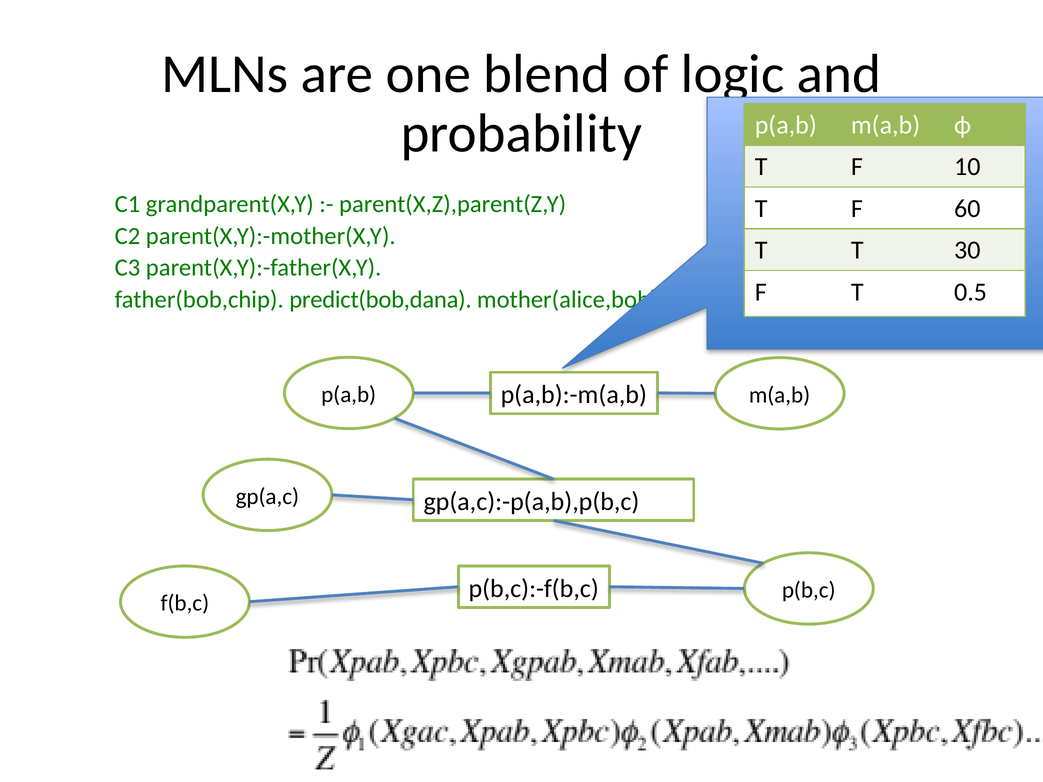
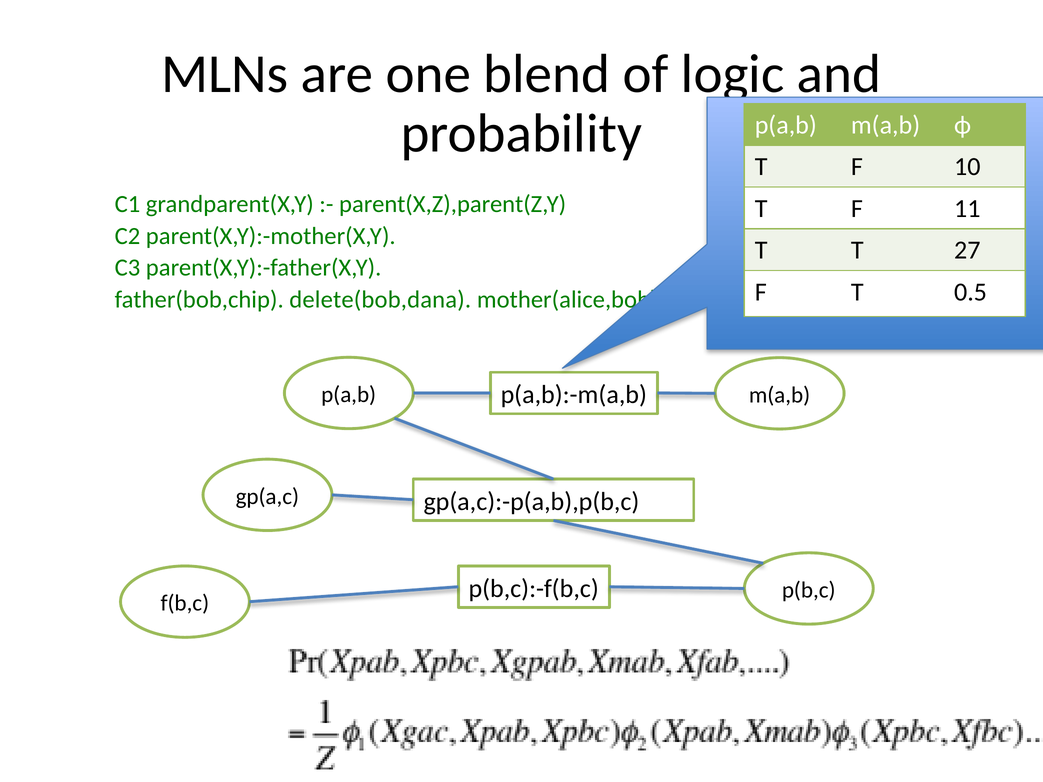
60: 60 -> 11 (967, 209)
30: 30 -> 27 (967, 250)
predict(bob,dana: predict(bob,dana -> delete(bob,dana (380, 300)
